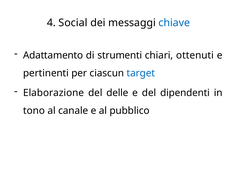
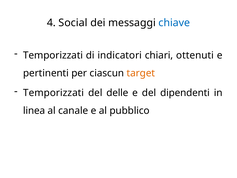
Adattamento: Adattamento -> Temporizzati (53, 55)
strumenti: strumenti -> indicatori (120, 55)
target colour: blue -> orange (141, 73)
Elaborazione: Elaborazione -> Temporizzati (54, 93)
tono: tono -> linea (34, 111)
